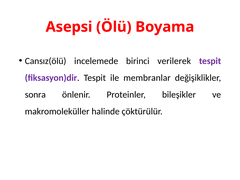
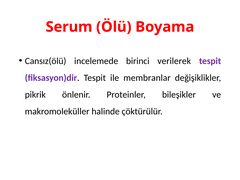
Asepsi: Asepsi -> Serum (69, 27)
sonra: sonra -> pikrik (35, 95)
